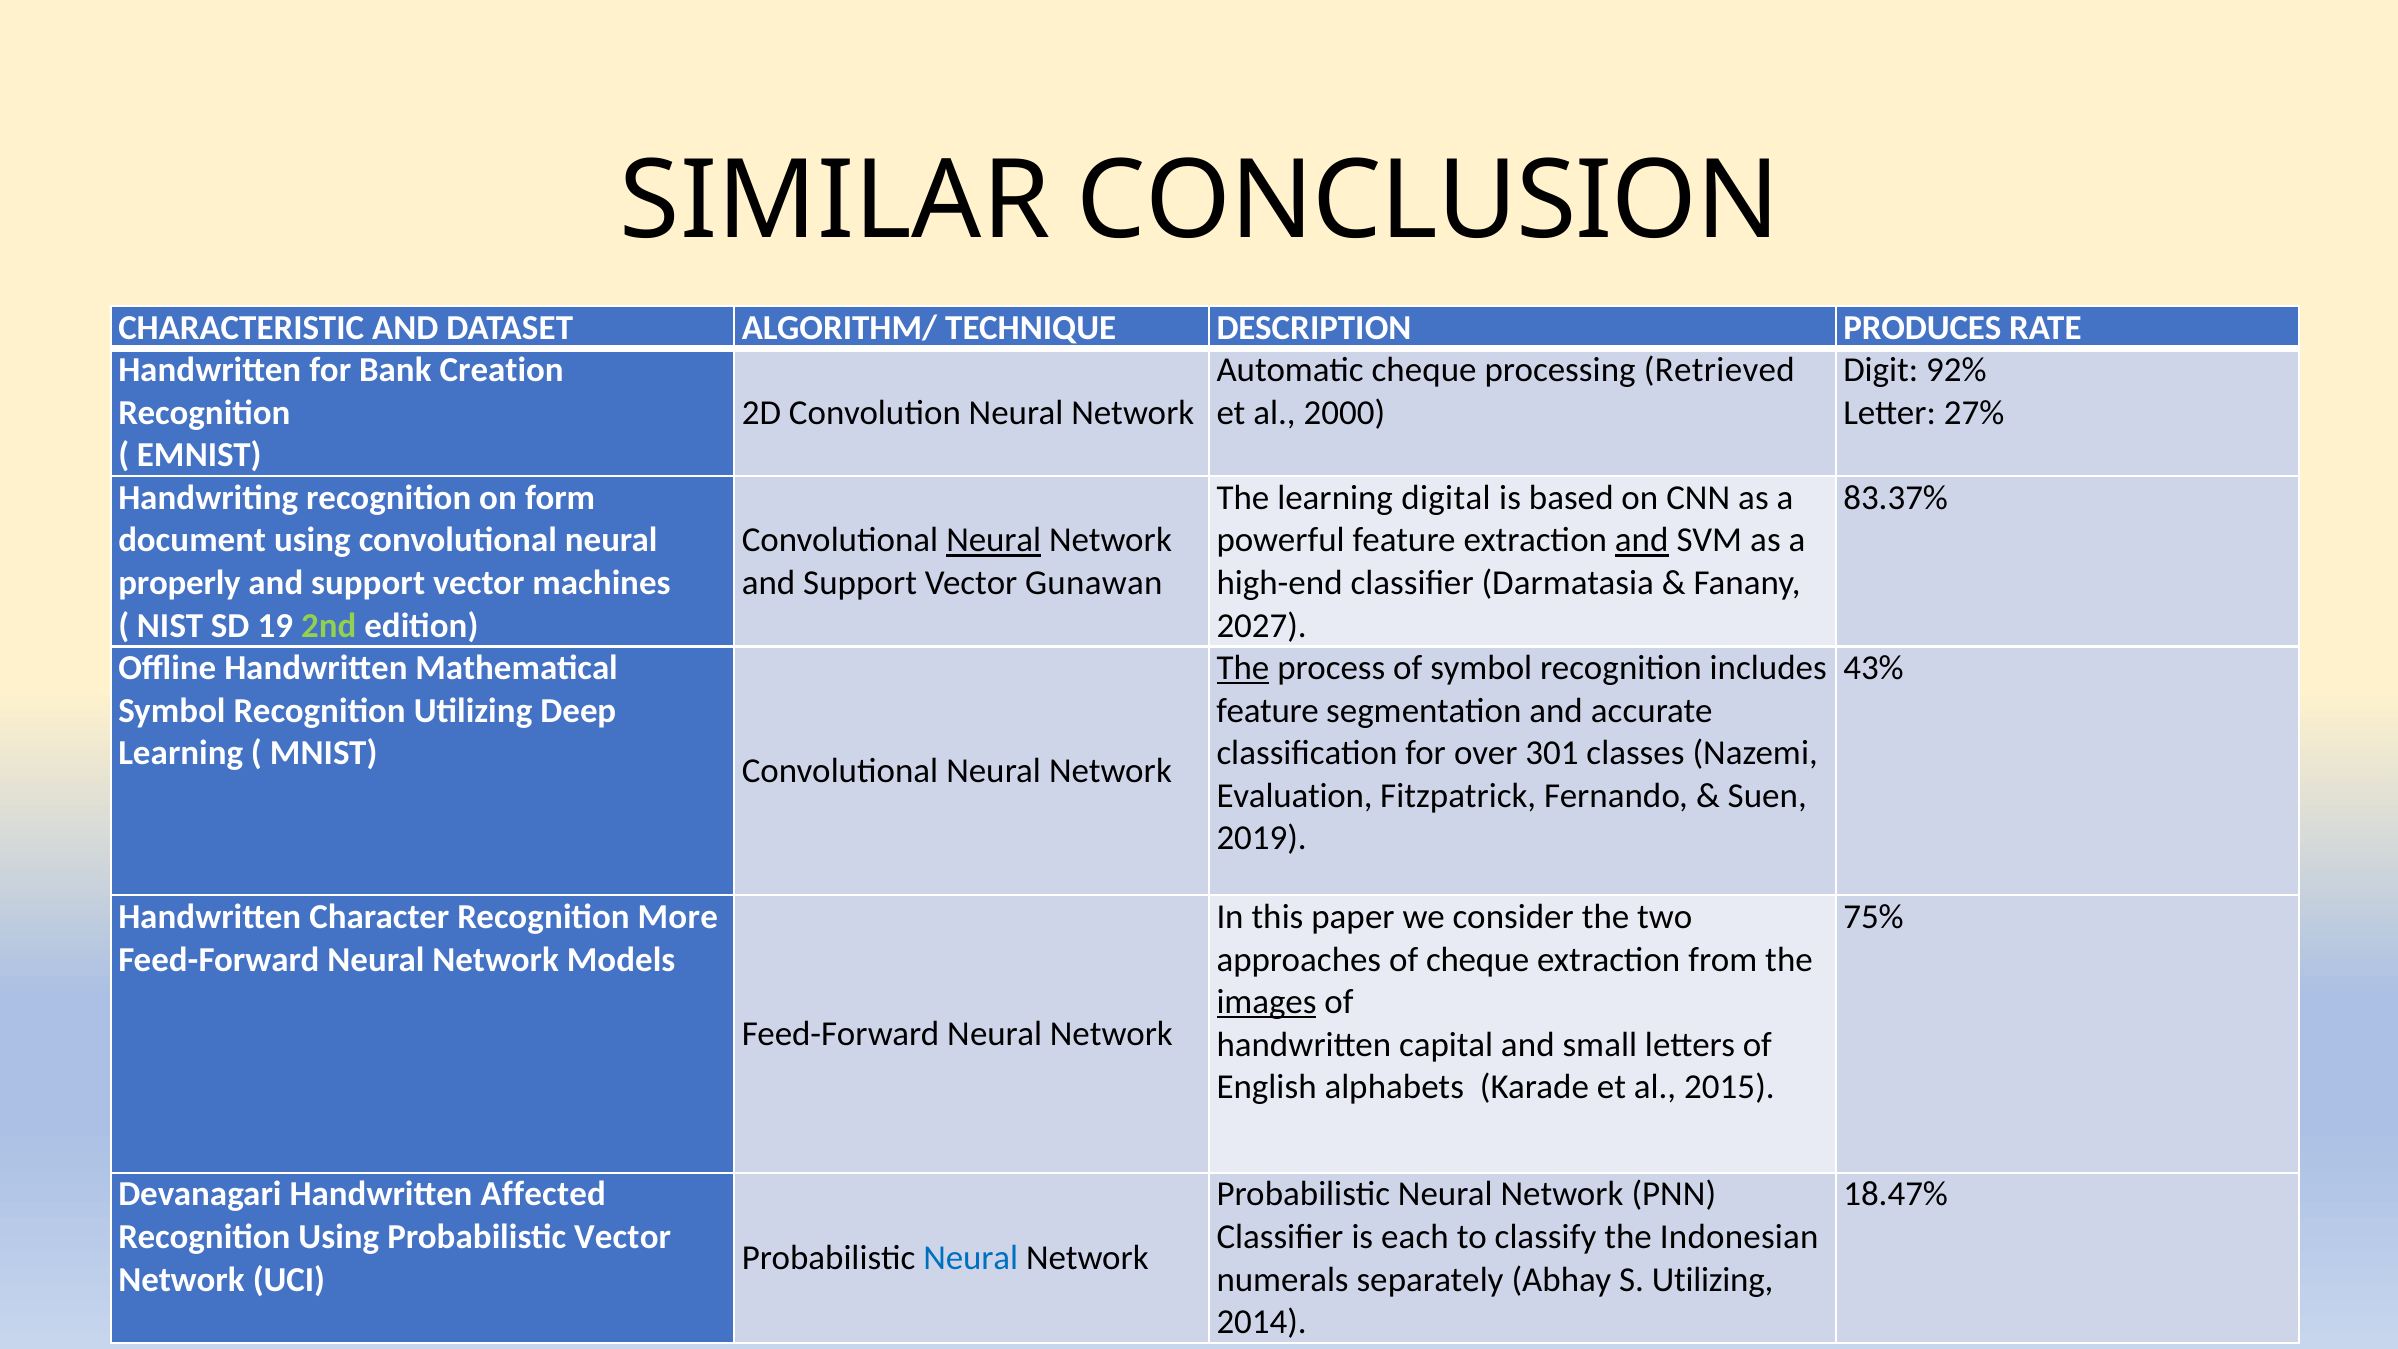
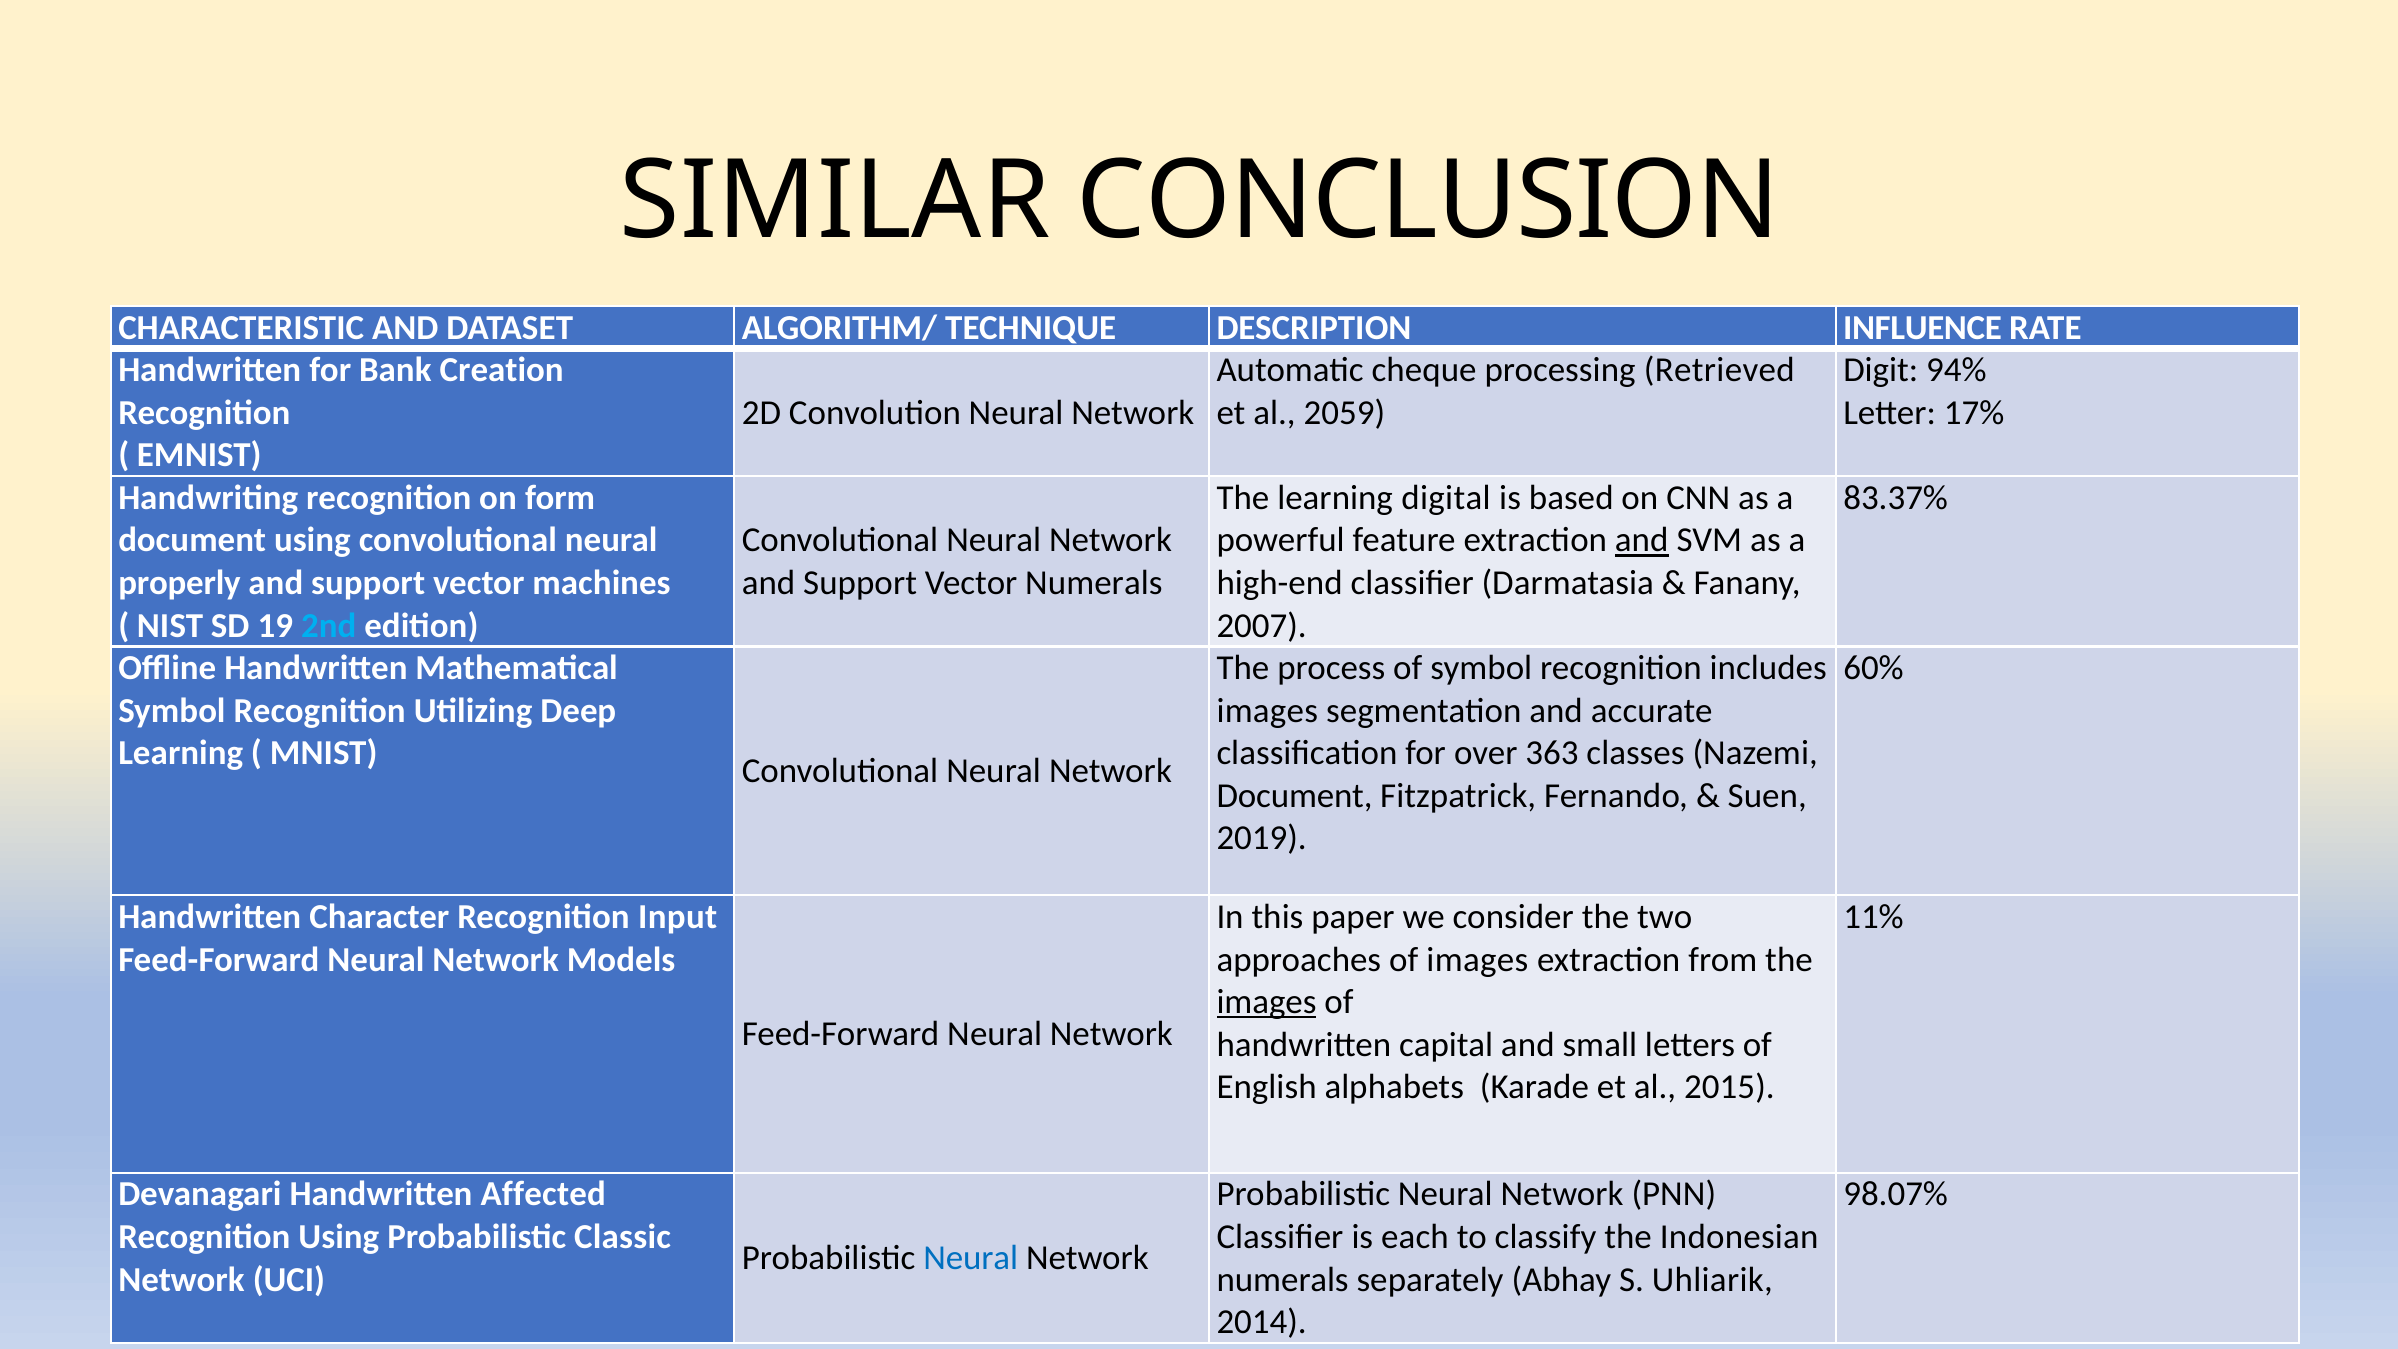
PRODUCES: PRODUCES -> INFLUENCE (1922, 327)
92%: 92% -> 94% (1956, 370)
2000: 2000 -> 2059 (1344, 413)
27%: 27% -> 17% (1974, 413)
Neural underline: present -> none (994, 540)
Vector Gunawan: Gunawan -> Numerals (1094, 583)
2nd colour: light green -> light blue (329, 626)
2027: 2027 -> 2007 (1262, 626)
The underline: present -> none (1243, 668)
43%: 43% -> 60% (1873, 668)
feature: feature -> images (1267, 711)
301: 301 -> 363 (1552, 753)
Evaluation: Evaluation -> Document (1295, 796)
More: More -> Input (678, 917)
75%: 75% -> 11% (1873, 917)
of cheque: cheque -> images (1477, 959)
18.47%: 18.47% -> 98.07% (1896, 1194)
Probabilistic Vector: Vector -> Classic (623, 1237)
S Utilizing: Utilizing -> Uhliarik (1712, 1279)
